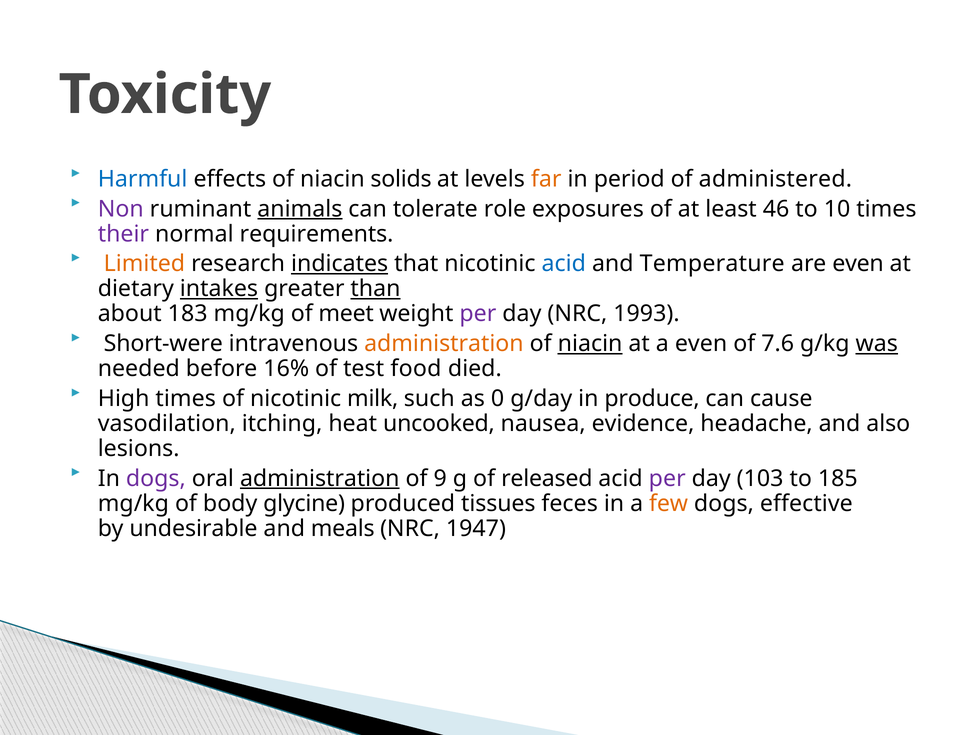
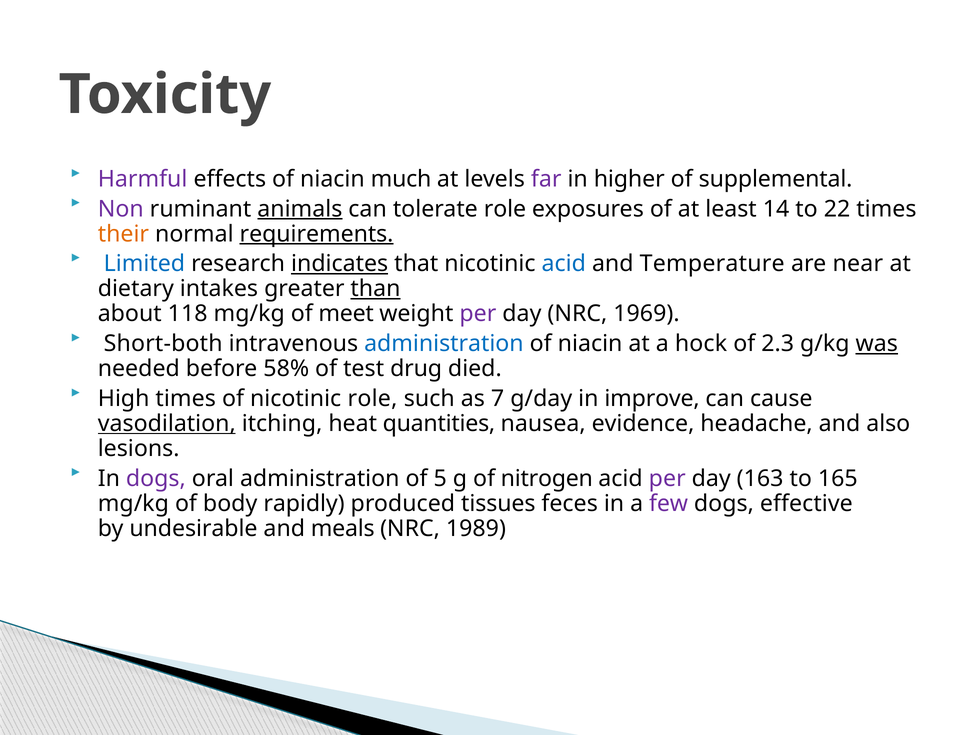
Harmful colour: blue -> purple (143, 179)
solids: solids -> much (401, 179)
far colour: orange -> purple (546, 179)
period: period -> higher (629, 179)
administered: administered -> supplemental (776, 179)
46: 46 -> 14 (776, 209)
10: 10 -> 22 (837, 209)
their colour: purple -> orange (123, 234)
requirements underline: none -> present (317, 234)
Limited colour: orange -> blue (144, 264)
are even: even -> near (858, 264)
intakes underline: present -> none (219, 289)
183: 183 -> 118 (188, 314)
1993: 1993 -> 1969 (646, 314)
Short-were: Short-were -> Short-both (163, 344)
administration colour: orange -> blue (444, 344)
niacin underline: present -> none (590, 344)
a even: even -> hock (701, 344)
7.6: 7.6 -> 2.3 (778, 344)
16%: 16% -> 58% (286, 369)
food: food -> drug (416, 369)
nicotinic milk: milk -> role (372, 399)
0: 0 -> 7 (498, 399)
produce: produce -> improve (652, 399)
vasodilation underline: none -> present (167, 424)
uncooked: uncooked -> quantities (439, 424)
administration underline: present -> none (320, 478)
9: 9 -> 5 (440, 478)
released: released -> nitrogen (547, 478)
103: 103 -> 163 (760, 478)
185: 185 -> 165 (838, 478)
glycine: glycine -> rapidly (304, 503)
few colour: orange -> purple (669, 503)
1947: 1947 -> 1989 (476, 528)
